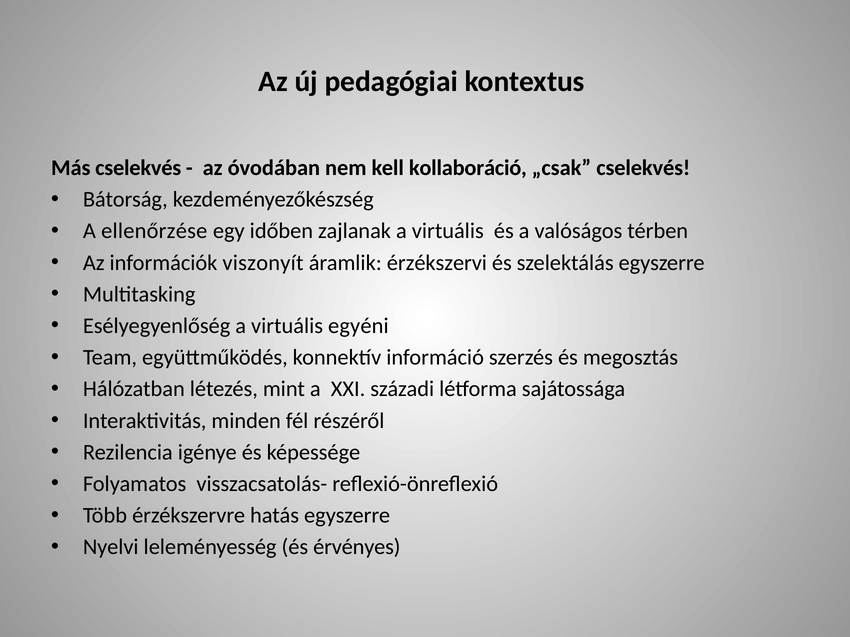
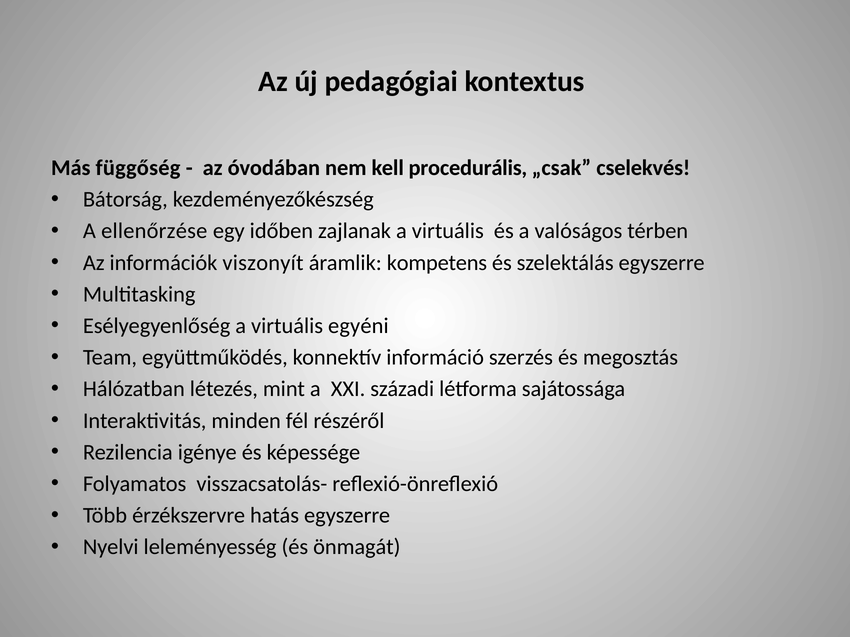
Más cselekvés: cselekvés -> függőség (138, 168)
kollaboráció: kollaboráció -> procedurális (468, 168)
érzékszervi: érzékszervi -> kompetens (437, 263)
érvényes: érvényes -> önmagát (357, 548)
